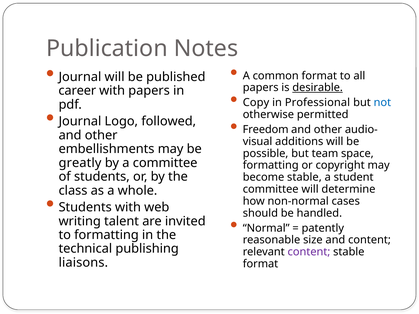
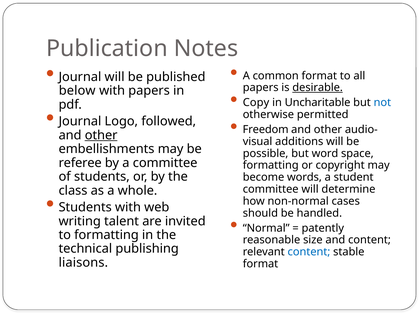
career: career -> below (77, 91)
Professional: Professional -> Uncharitable (318, 103)
other underline: none -> present (101, 135)
team: team -> word (325, 154)
greatly: greatly -> referee (80, 163)
become stable: stable -> words (304, 177)
content colour: purple -> blue (309, 252)
